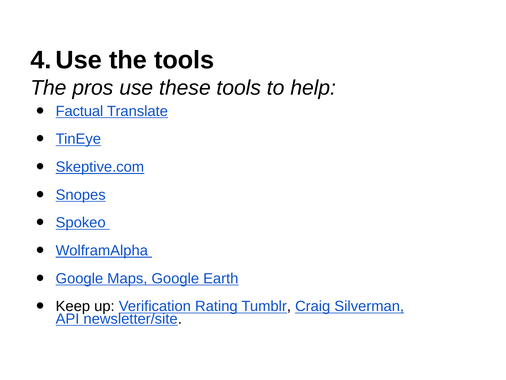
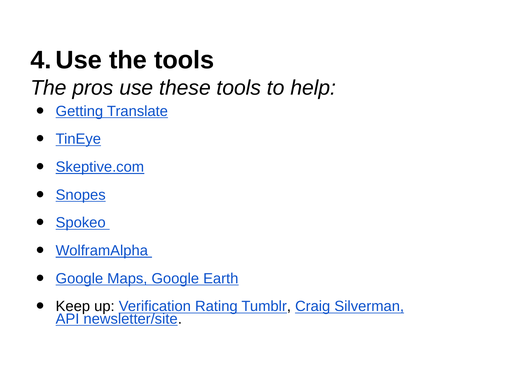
Factual: Factual -> Getting (79, 111)
